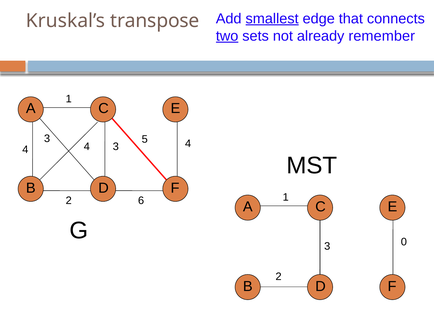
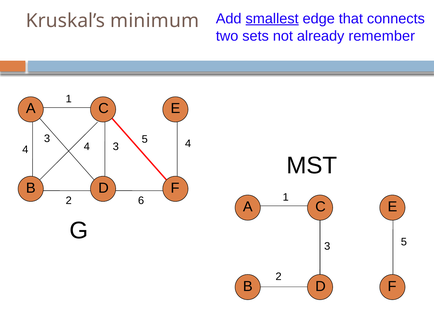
transpose: transpose -> minimum (155, 21)
two underline: present -> none (227, 36)
3 0: 0 -> 5 (404, 242)
